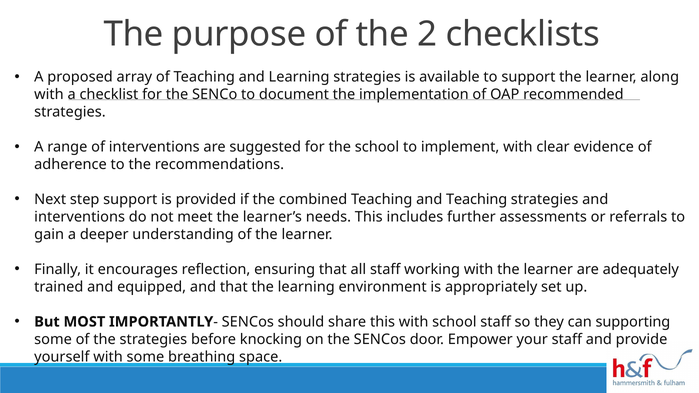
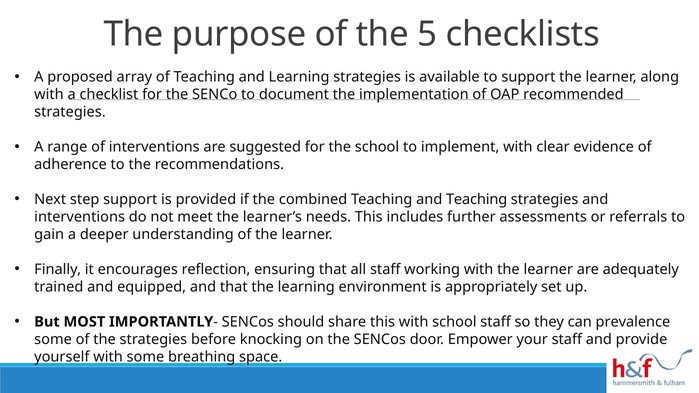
2: 2 -> 5 (427, 34)
supporting: supporting -> prevalence (633, 322)
